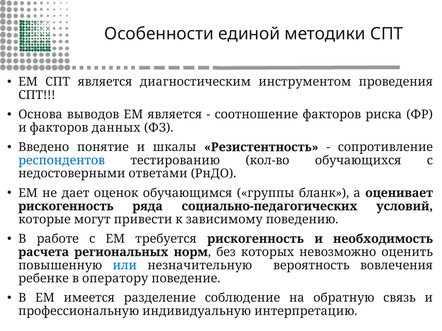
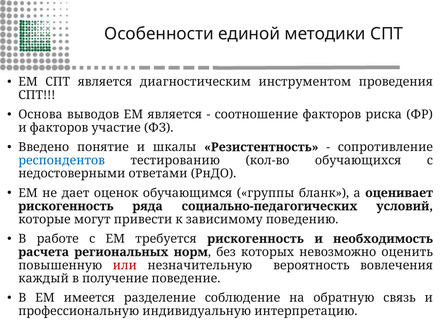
данных: данных -> участие (116, 128)
или colour: blue -> red (125, 266)
ребенке: ребенке -> каждый (44, 279)
оператору: оператору -> получение (115, 279)
